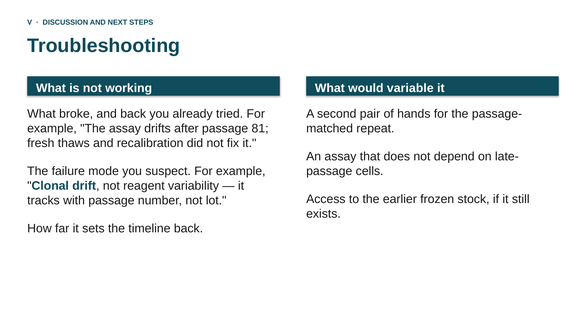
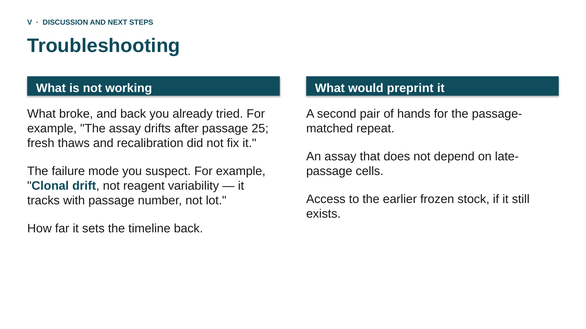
variable: variable -> preprint (410, 88)
81: 81 -> 25 (260, 129)
